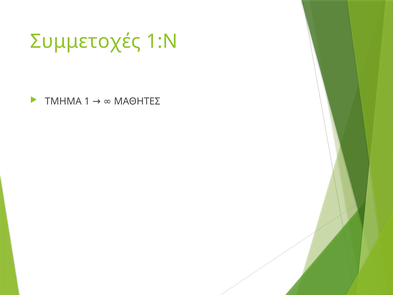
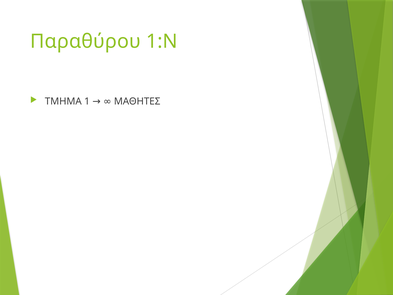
Συμμετοχές: Συμμετοχές -> Παραθύρου (86, 41)
